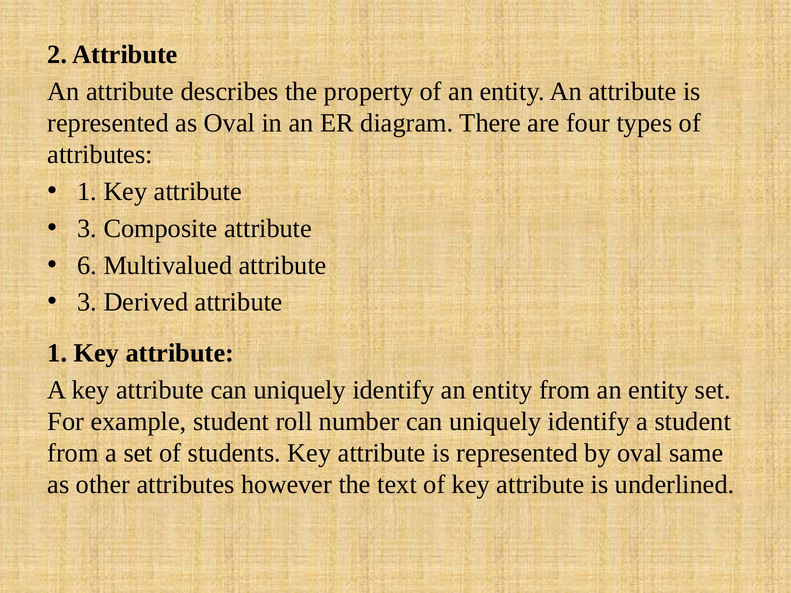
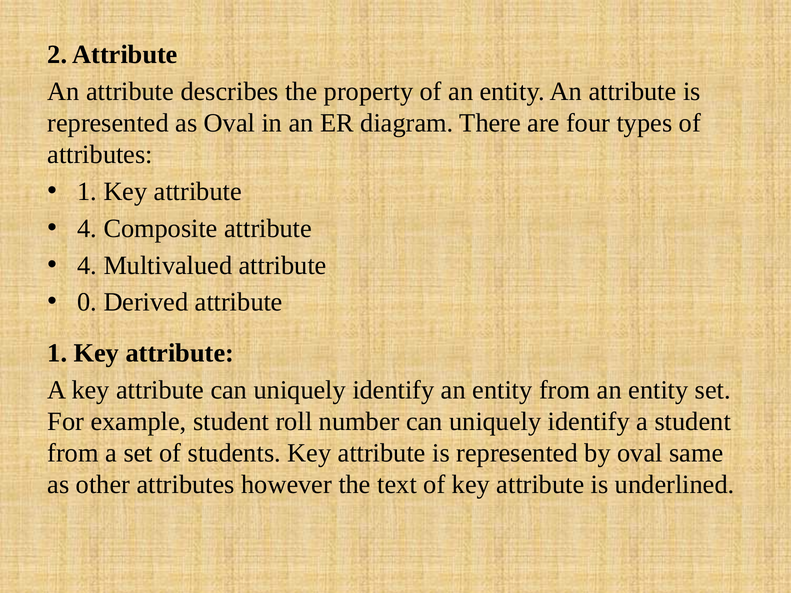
3: 3 -> 4 (87, 229)
6: 6 -> 4 (87, 265)
3: 3 -> 0 (87, 302)
